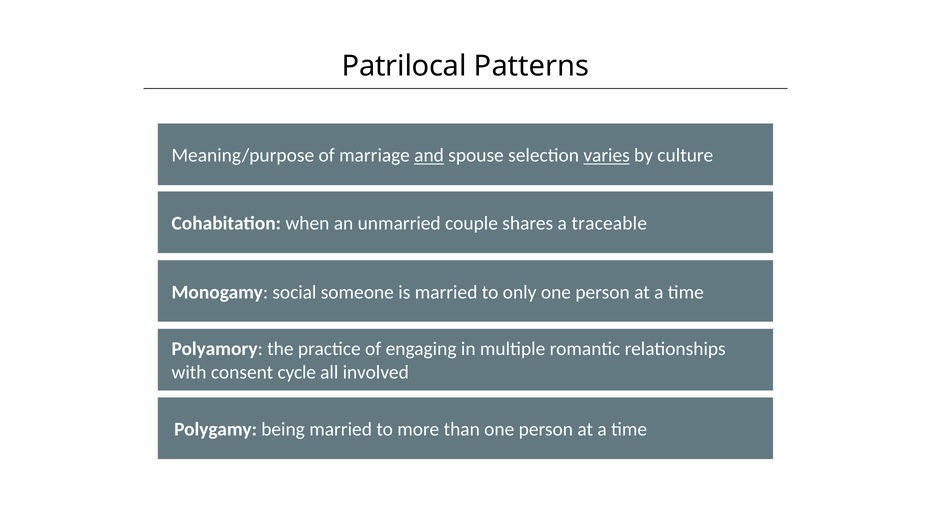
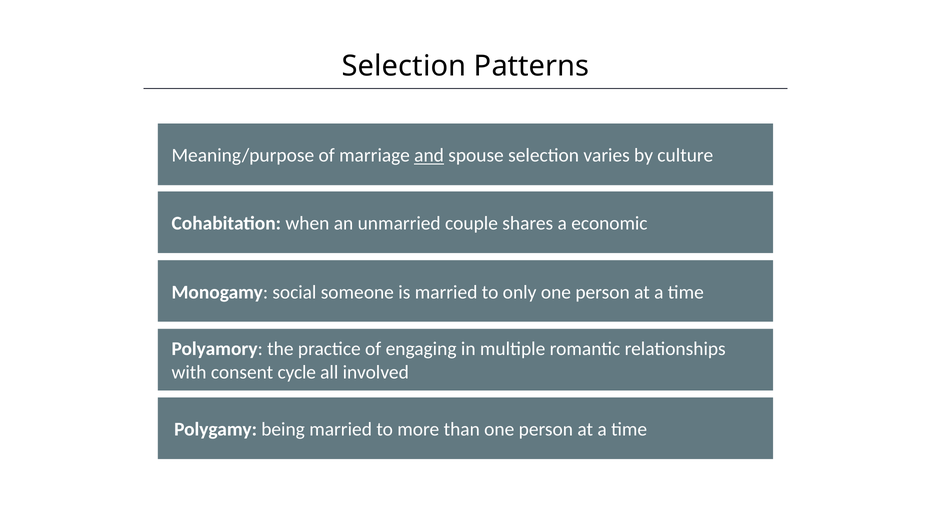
Patrilocal: Patrilocal -> Selection (404, 66)
varies underline: present -> none (607, 155)
traceable: traceable -> economic (609, 223)
